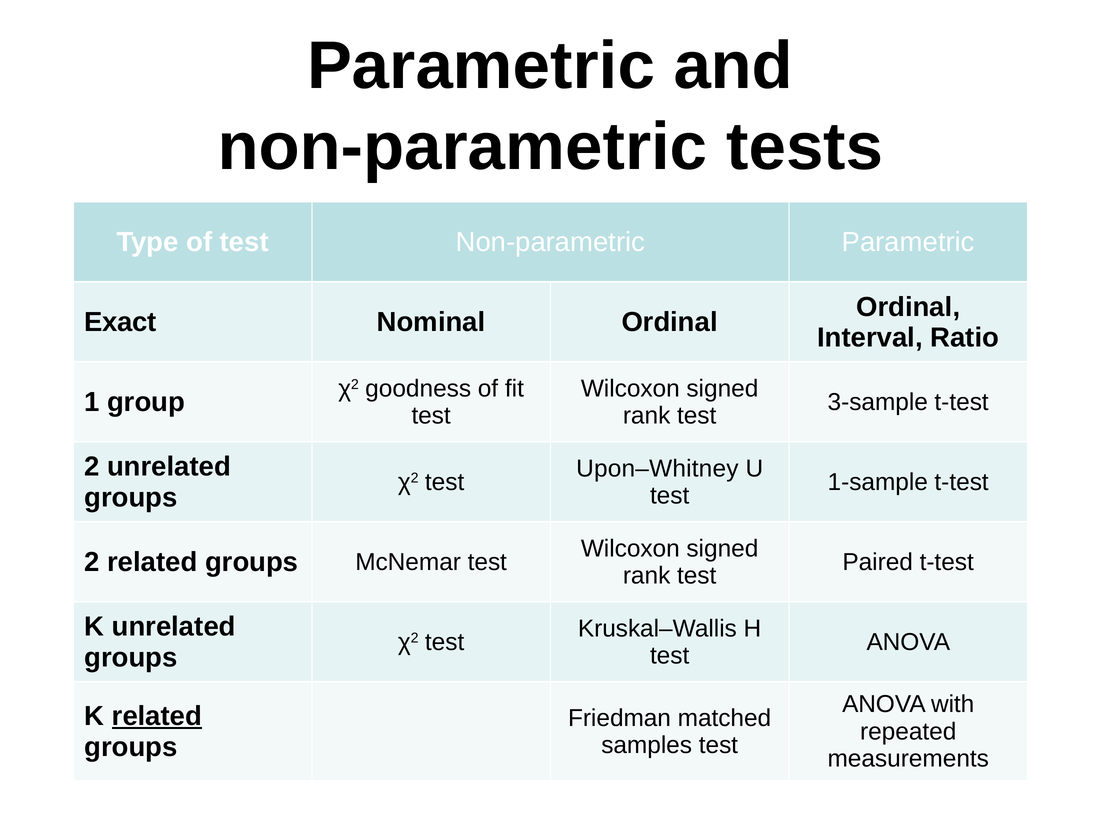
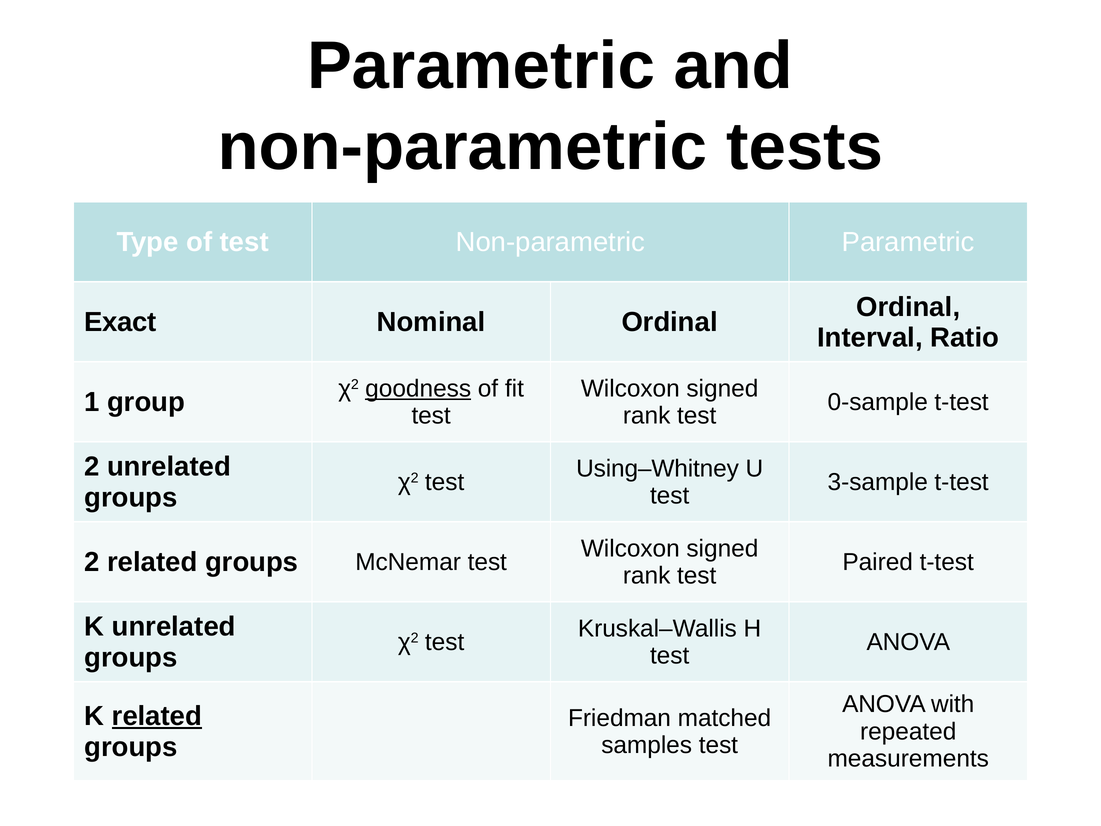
goodness underline: none -> present (418, 388)
3-sample: 3-sample -> 0-sample (878, 402)
Upon–Whitney: Upon–Whitney -> Using–Whitney (658, 468)
1-sample: 1-sample -> 3-sample (878, 482)
